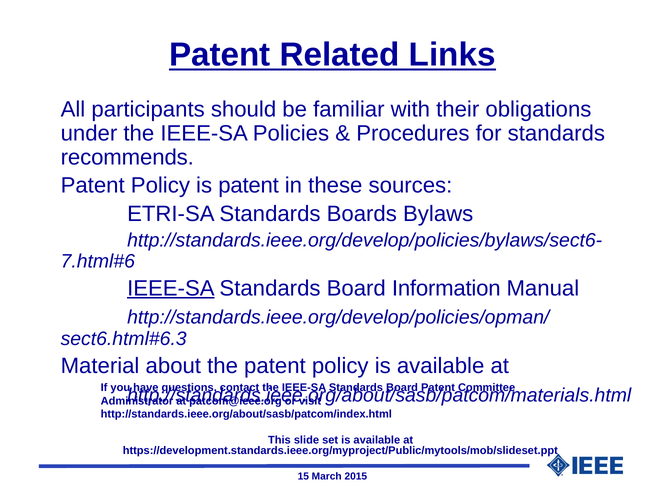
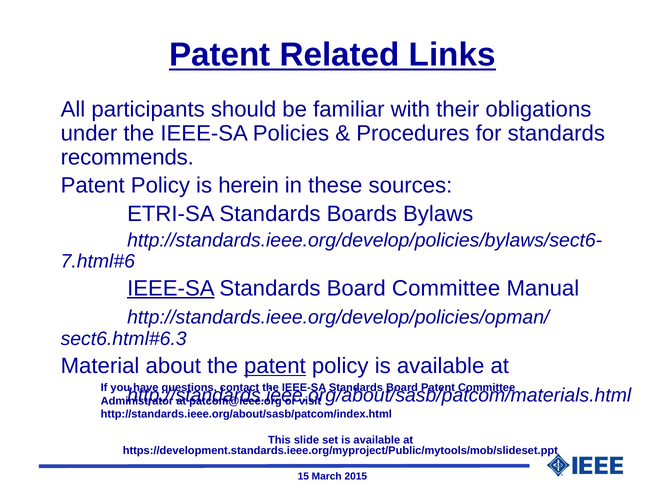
is patent: patent -> herein (249, 186)
Board Information: Information -> Committee (446, 288)
patent underline: none -> present (275, 366)
